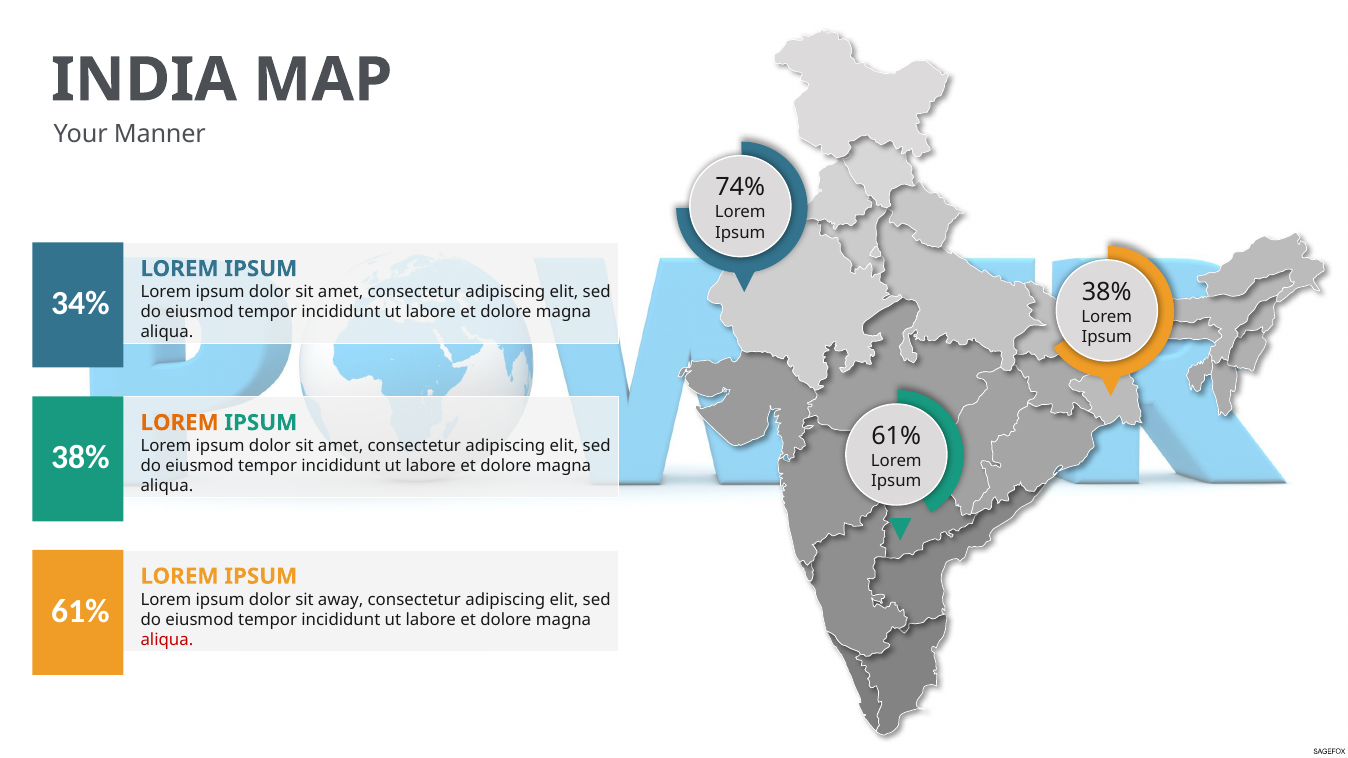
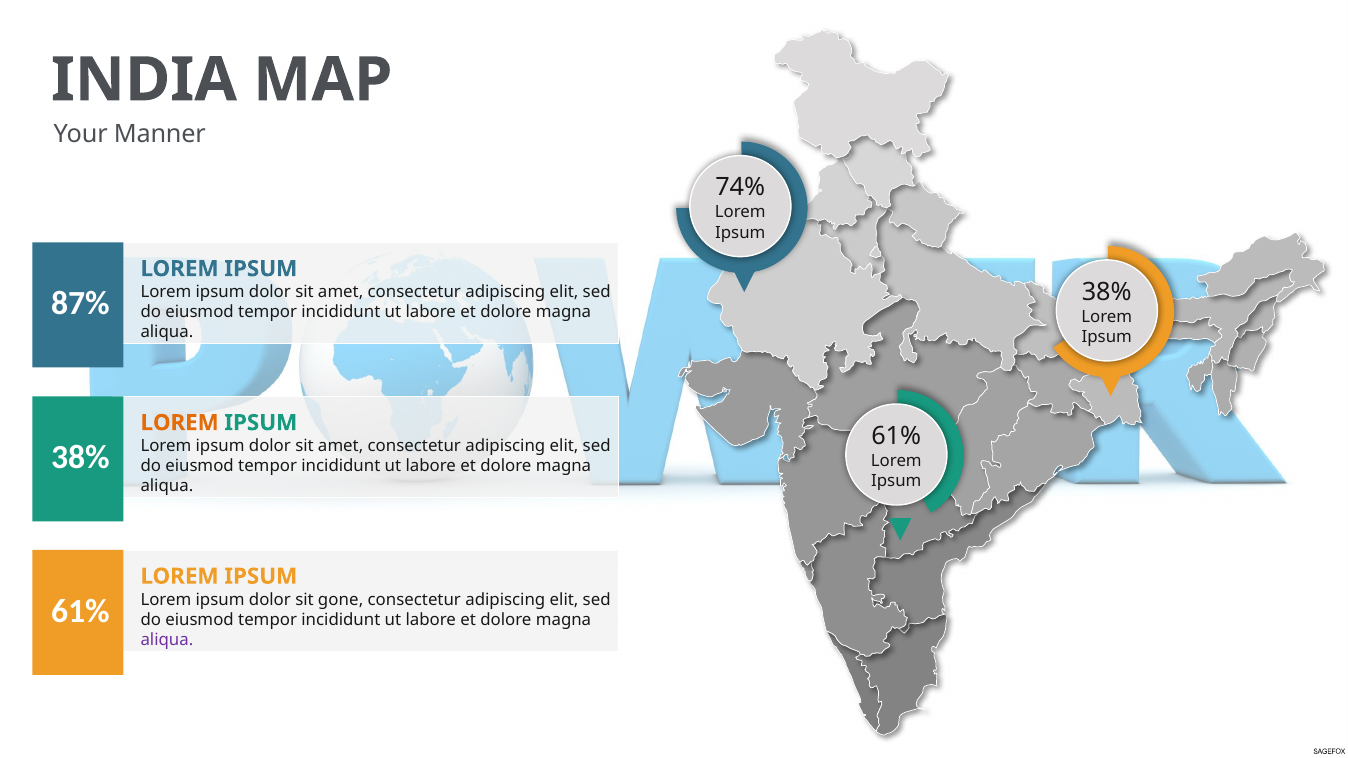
34%: 34% -> 87% (80, 304)
away: away -> gone (341, 600)
aliqua colour: red -> purple (167, 640)
